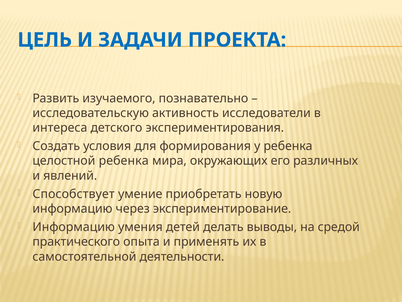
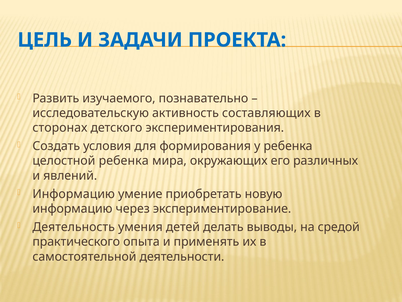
исследователи: исследователи -> составляющих (266, 113)
интереса: интереса -> сторонах (60, 128)
Способствует: Способствует -> Информацию (74, 194)
Информацию: Информацию -> Деятельность (74, 227)
